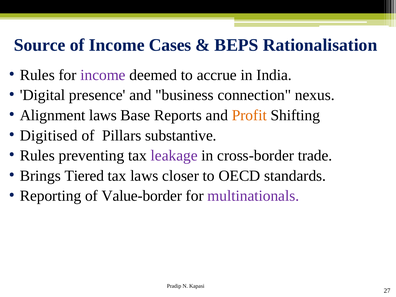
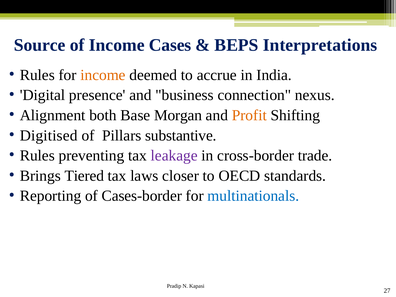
Rationalisation: Rationalisation -> Interpretations (320, 45)
income colour: purple -> orange (103, 75)
Alignment laws: laws -> both (103, 115)
Reports: Reports -> Morgan (178, 115)
Value-border: Value-border -> Cases-border (142, 196)
multinationals colour: purple -> blue (253, 196)
